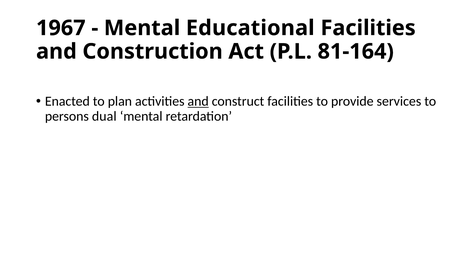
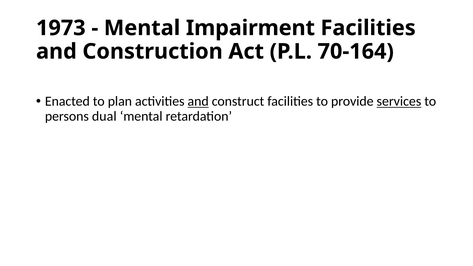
1967: 1967 -> 1973 (61, 28)
Educational: Educational -> Impairment (250, 28)
81-164: 81-164 -> 70-164 (356, 51)
services underline: none -> present (399, 101)
